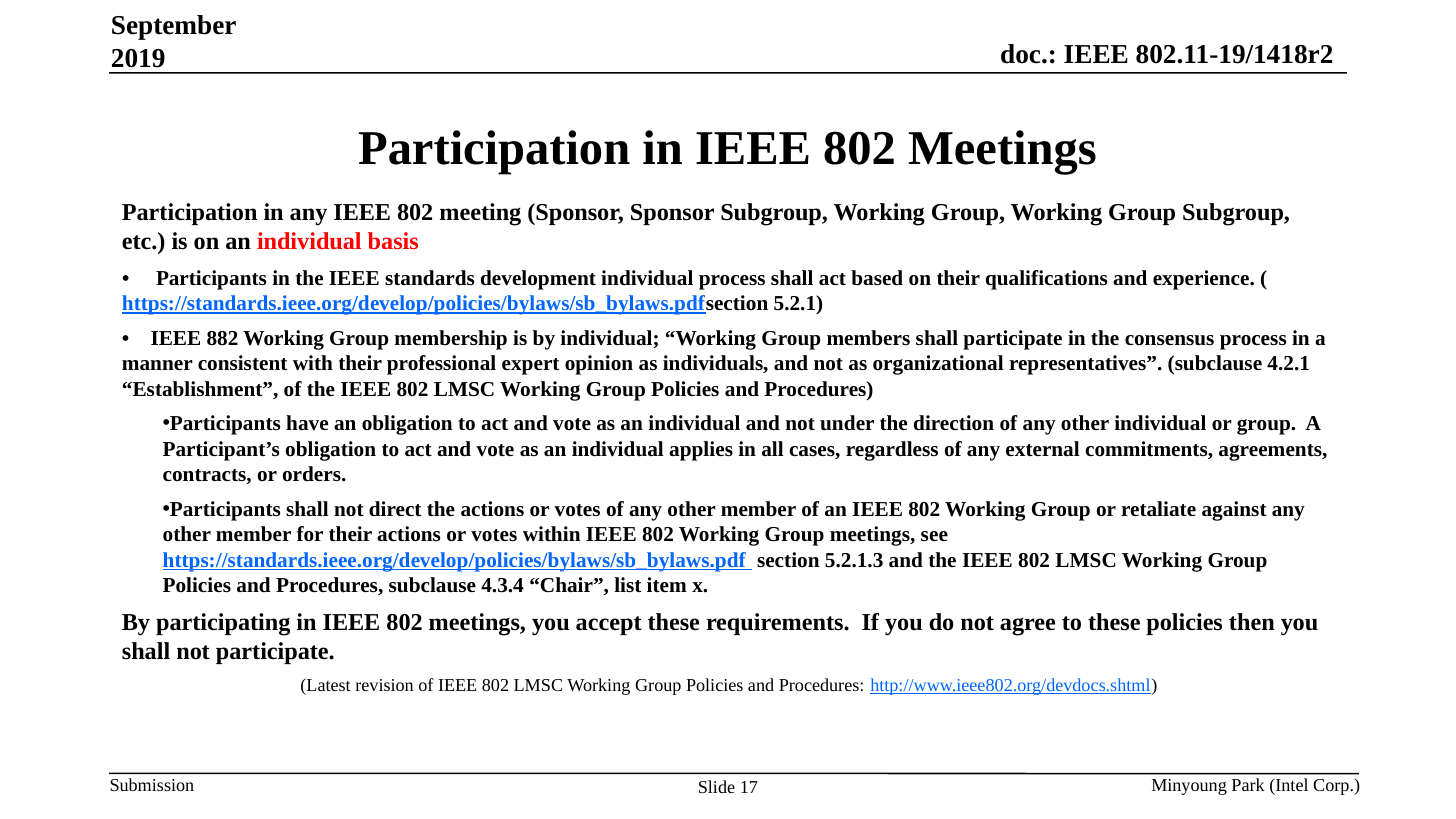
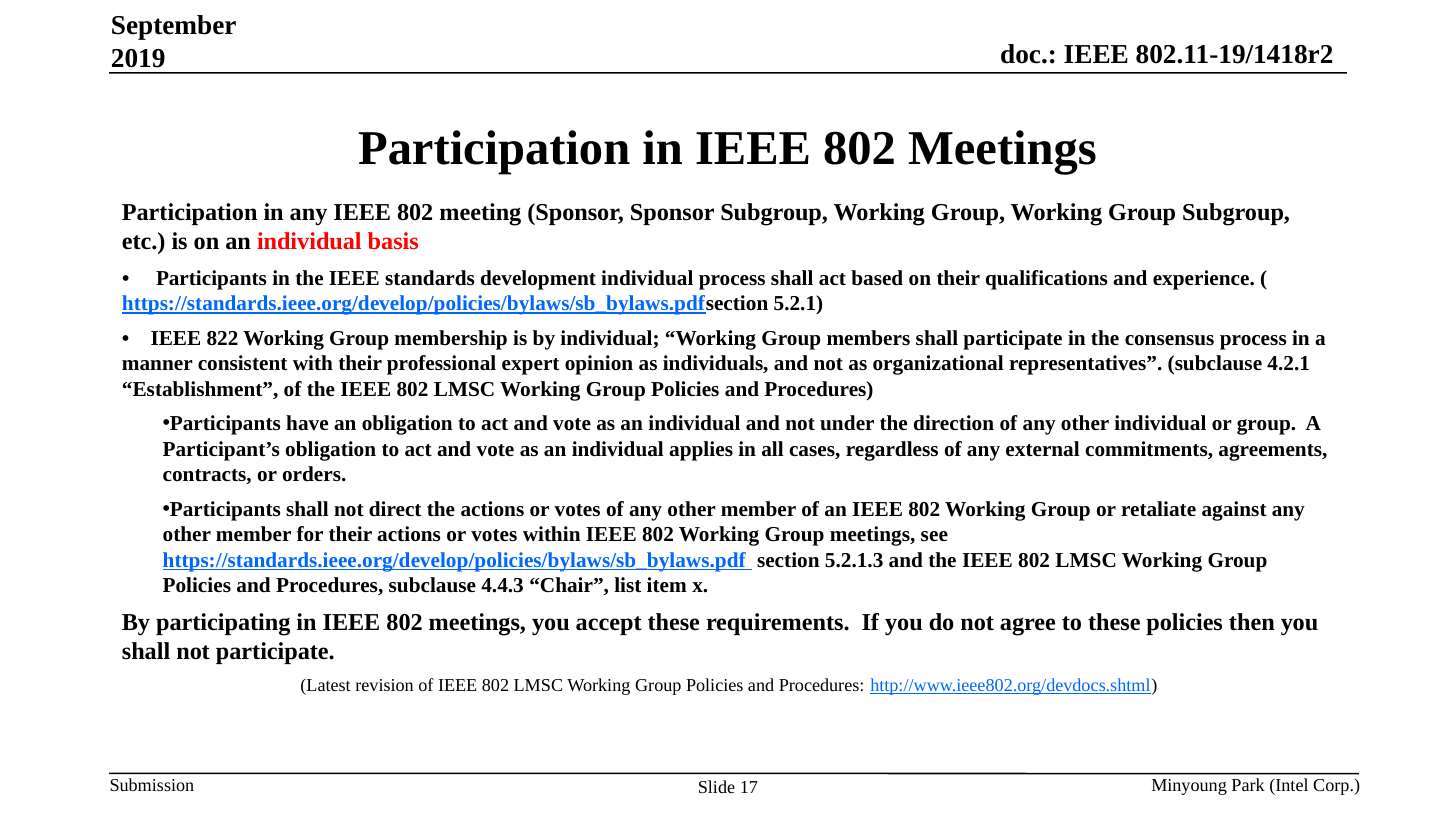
882: 882 -> 822 (222, 338)
4.3.4: 4.3.4 -> 4.4.3 (503, 586)
